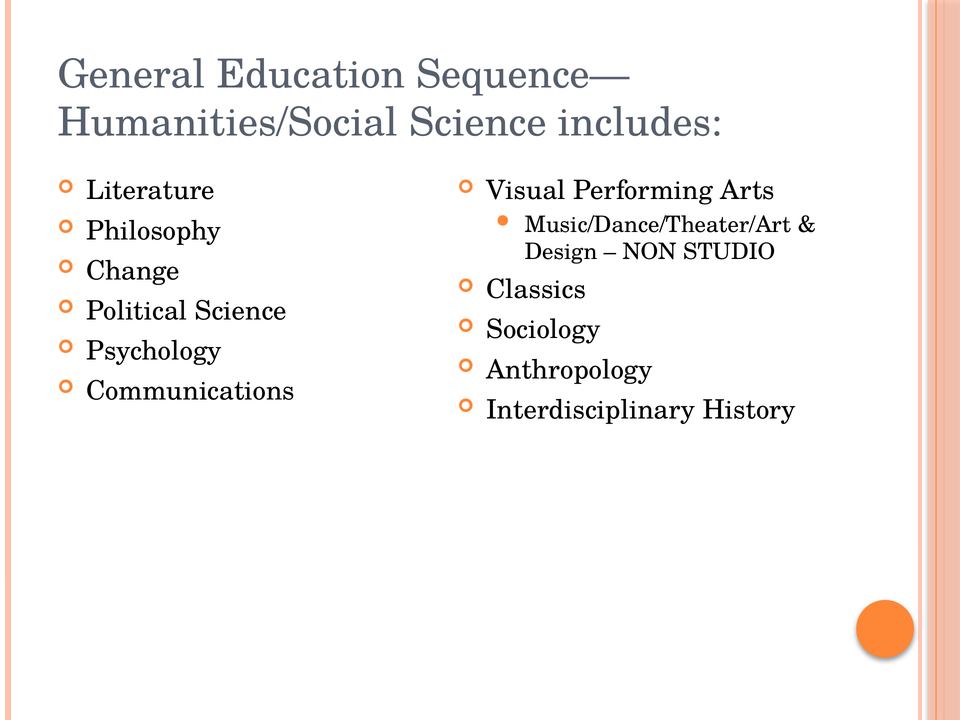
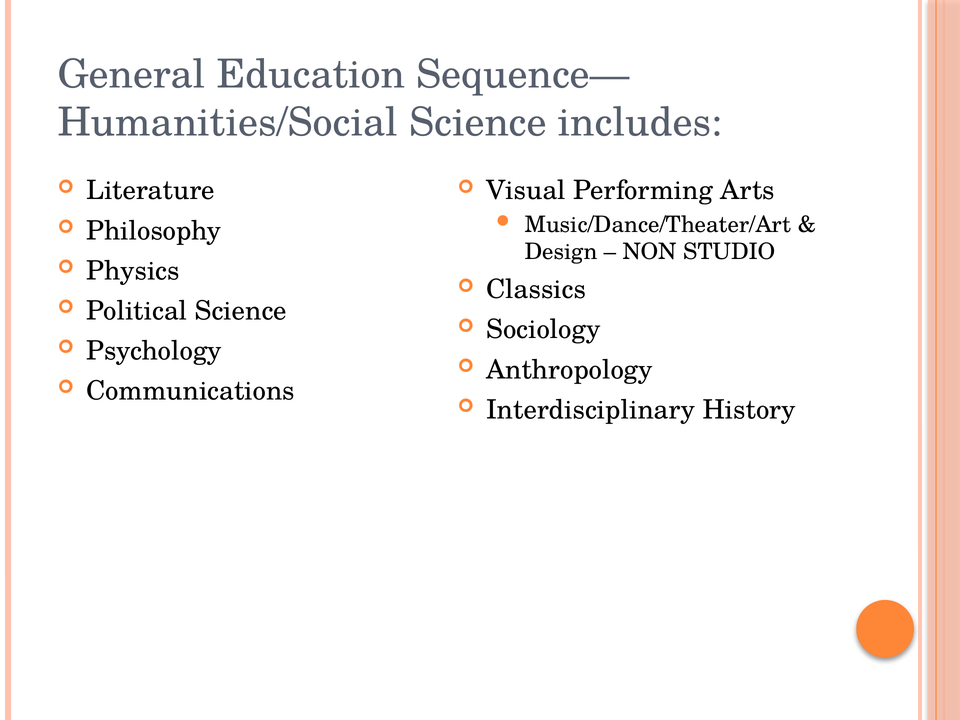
Change: Change -> Physics (133, 271)
